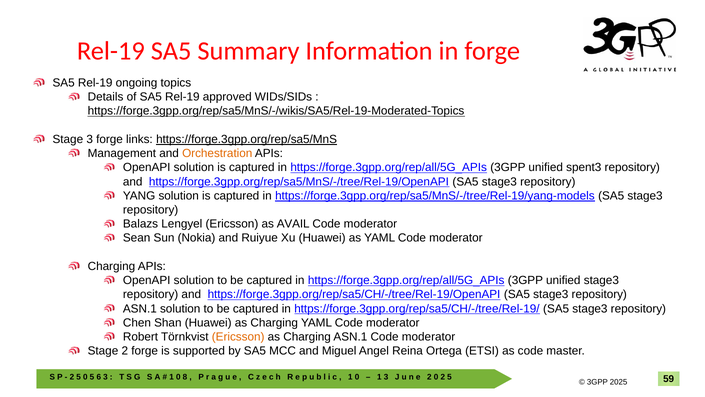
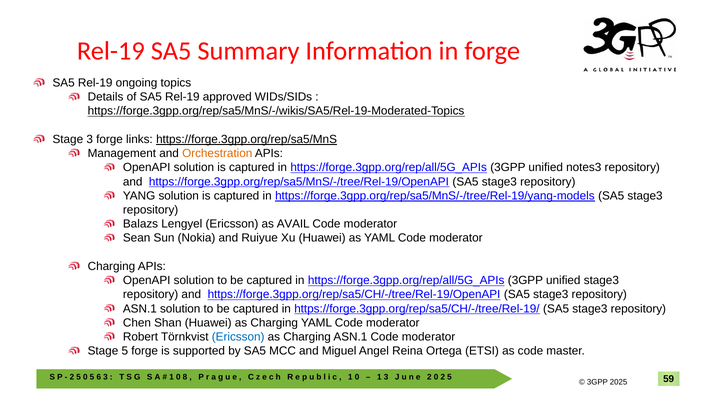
spent3: spent3 -> notes3 (584, 167)
Ericsson colour: orange -> blue (238, 336)
Stage 2: 2 -> 5 (125, 351)
